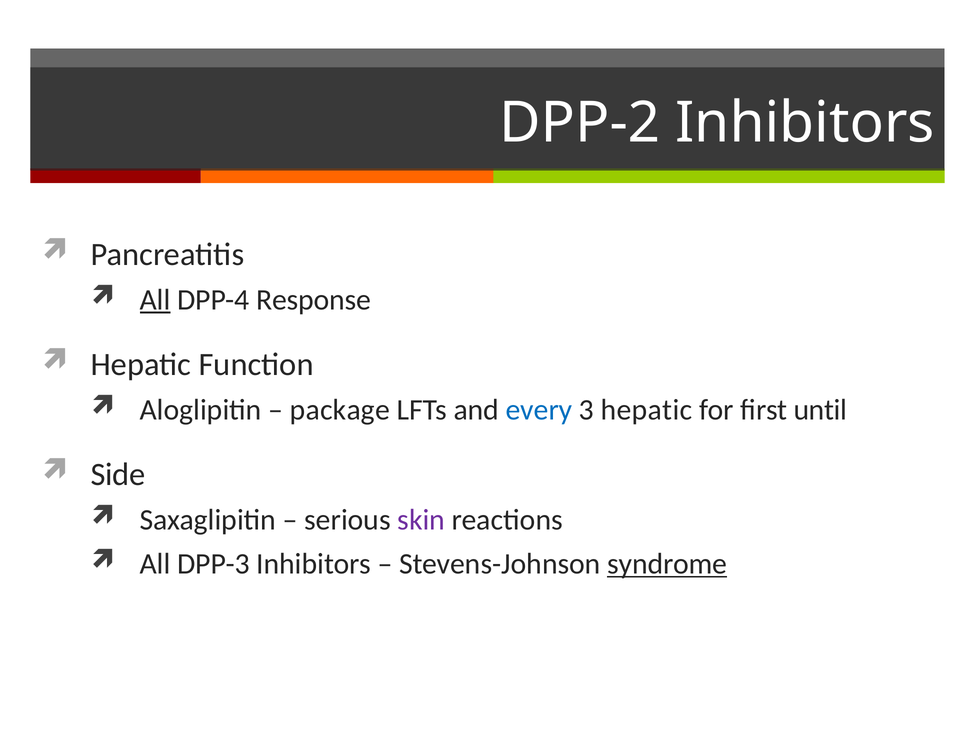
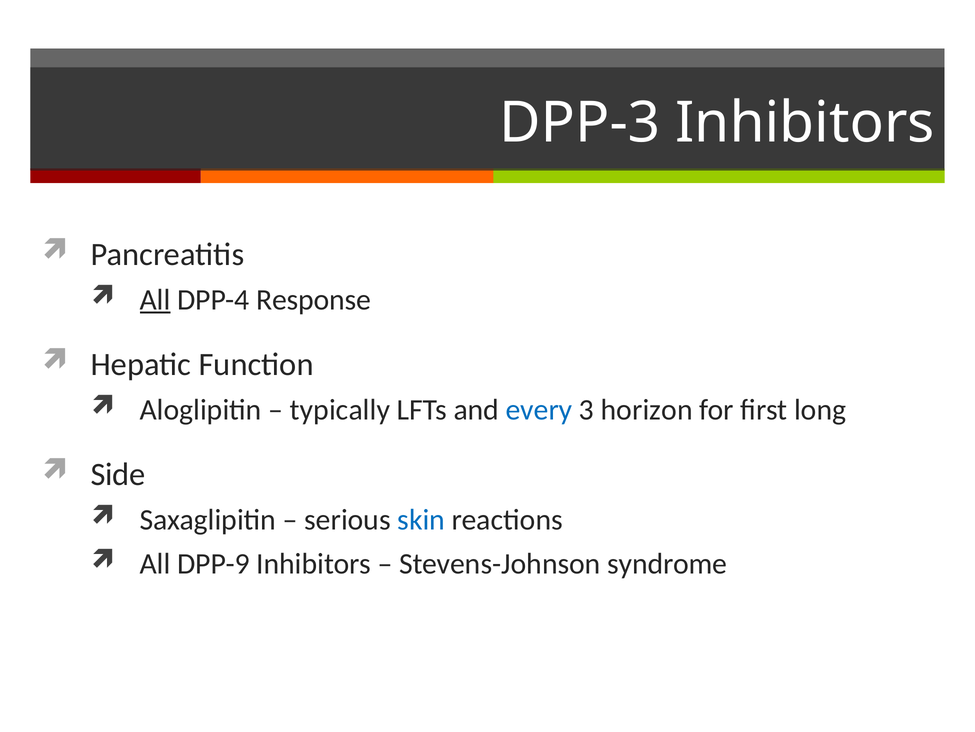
DPP-2: DPP-2 -> DPP-3 (580, 123)
package: package -> typically (340, 409)
3 hepatic: hepatic -> horizon (647, 409)
until: until -> long (820, 409)
skin colour: purple -> blue (421, 519)
DPP-3: DPP-3 -> DPP-9 (213, 563)
syndrome underline: present -> none (667, 563)
